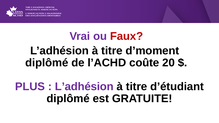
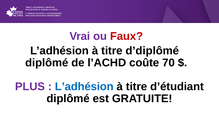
d’moment: d’moment -> d’diplômé (152, 51)
20: 20 -> 70 (169, 63)
L’adhésion colour: purple -> blue (84, 87)
